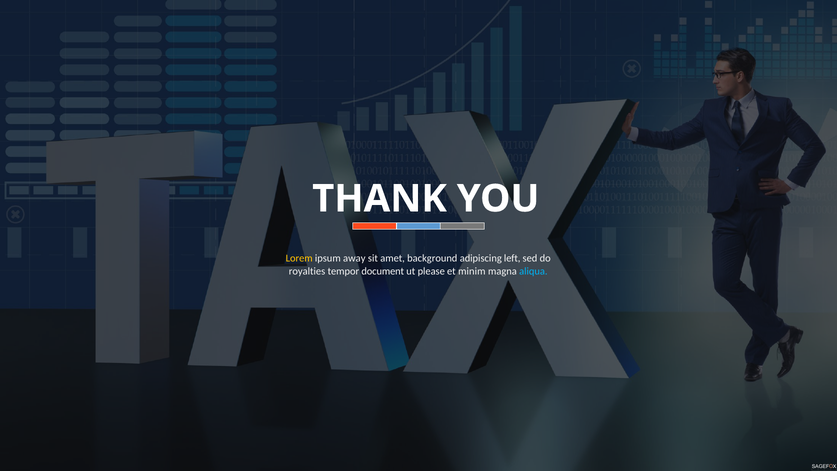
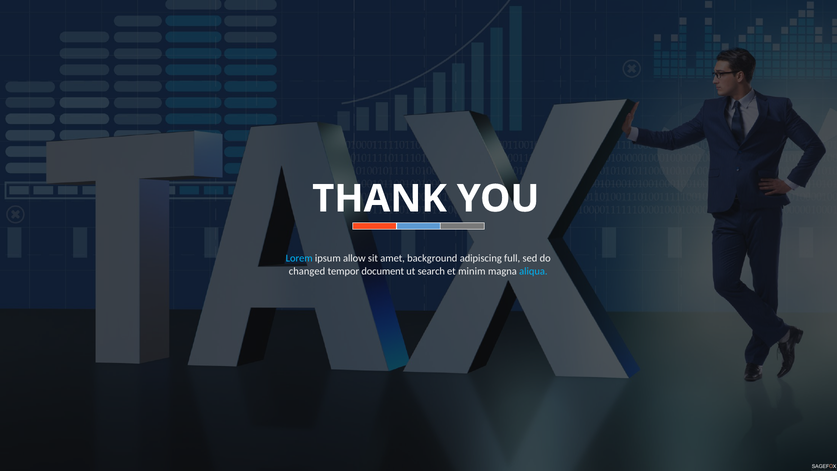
Lorem colour: yellow -> light blue (299, 258)
away: away -> allow (354, 258)
left: left -> full (512, 258)
royalties: royalties -> changed (307, 271)
please: please -> search (431, 271)
